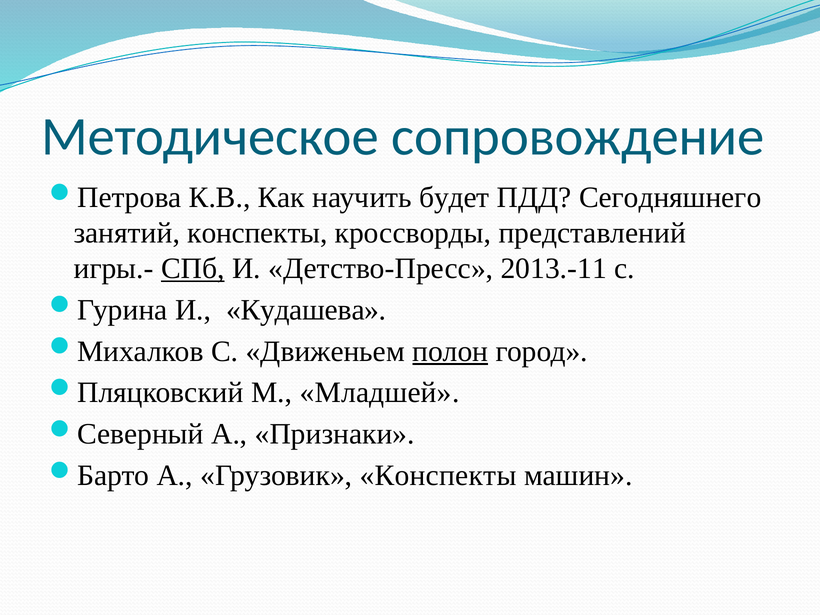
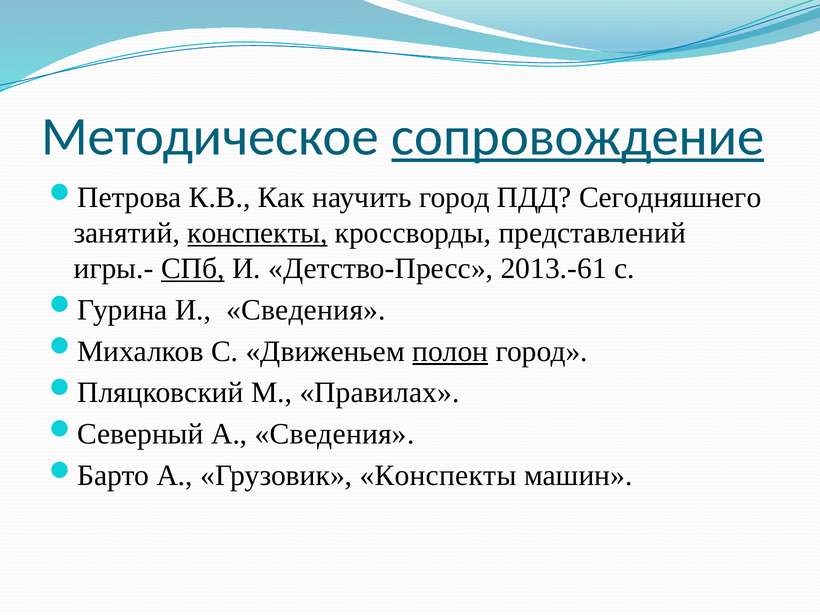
сопровождение underline: none -> present (578, 137)
научить будет: будет -> город (454, 197)
конспекты underline: none -> present (257, 233)
2013.-11: 2013.-11 -> 2013.-61 (554, 268)
И Кудашева: Кудашева -> Сведения (306, 310)
Младшей: Младшей -> Правилах (380, 393)
А Признаки: Признаки -> Сведения (335, 434)
